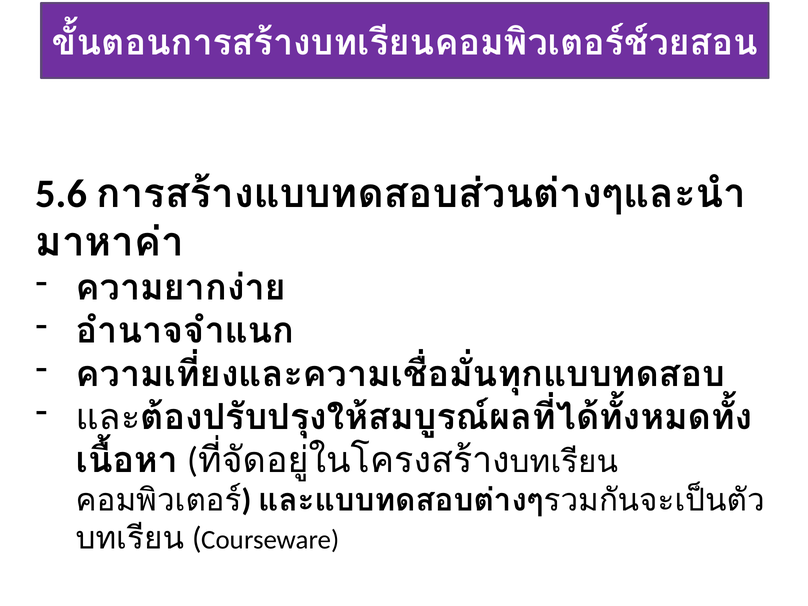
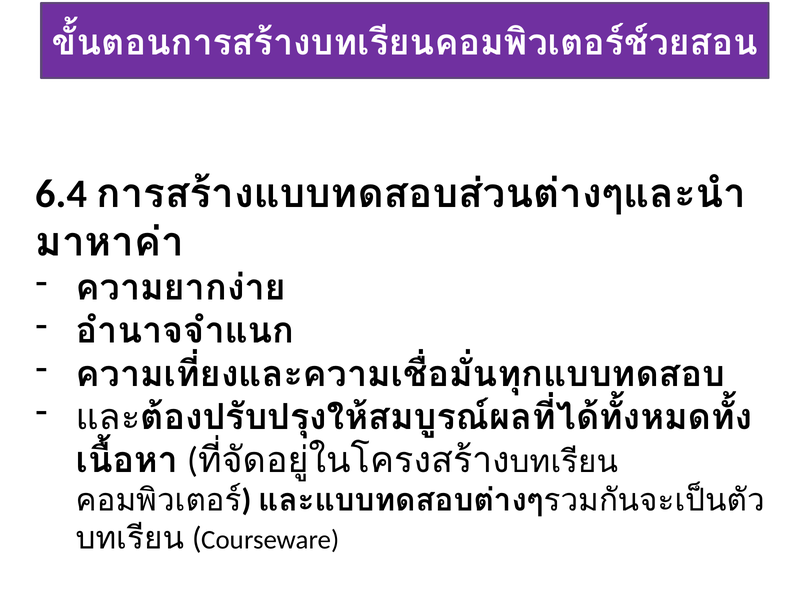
5.6: 5.6 -> 6.4 (61, 194)
